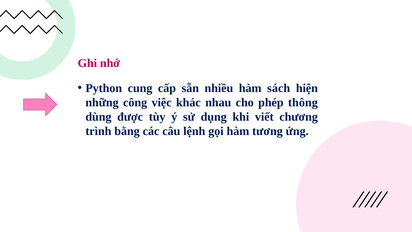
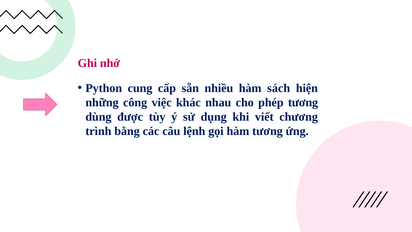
phép thông: thông -> tương (303, 102)
